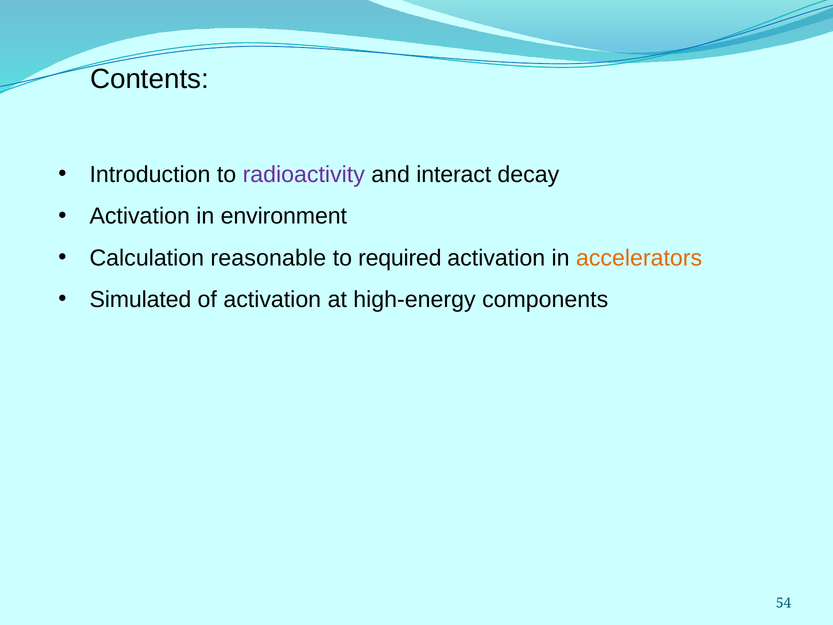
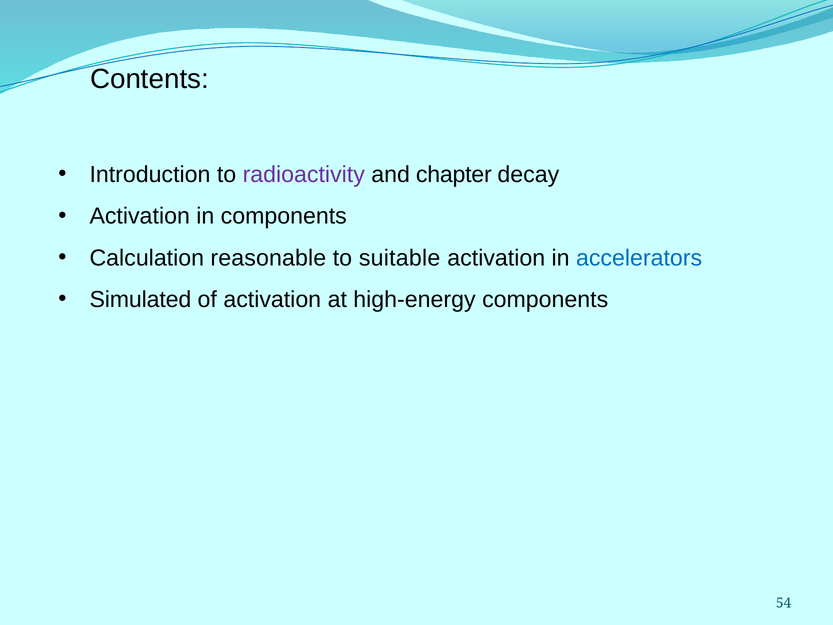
interact: interact -> chapter (454, 175)
in environment: environment -> components (284, 216)
required: required -> suitable (400, 258)
accelerators colour: orange -> blue (639, 258)
